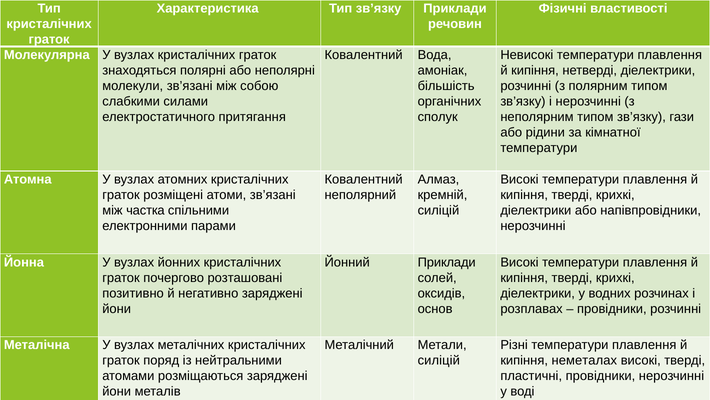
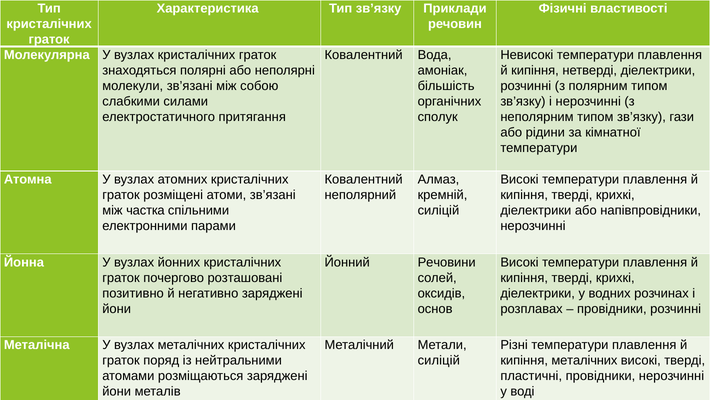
Йонний Приклади: Приклади -> Речовини (447, 262)
кипіння неметалах: неметалах -> металічних (584, 360)
